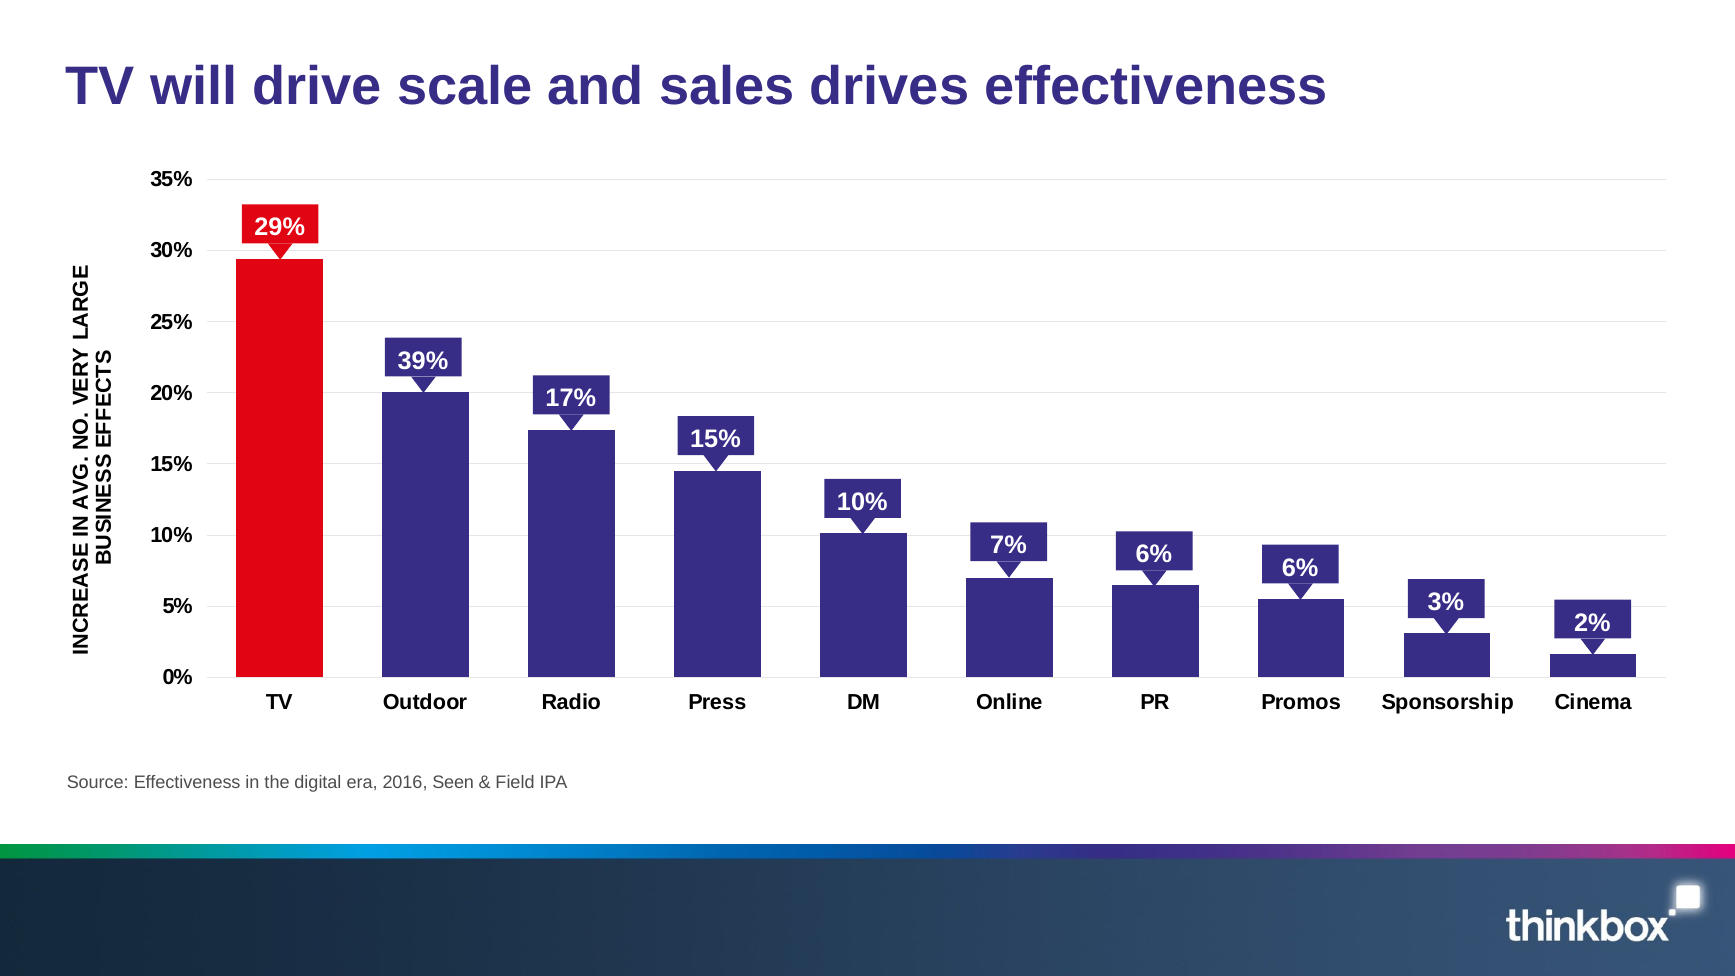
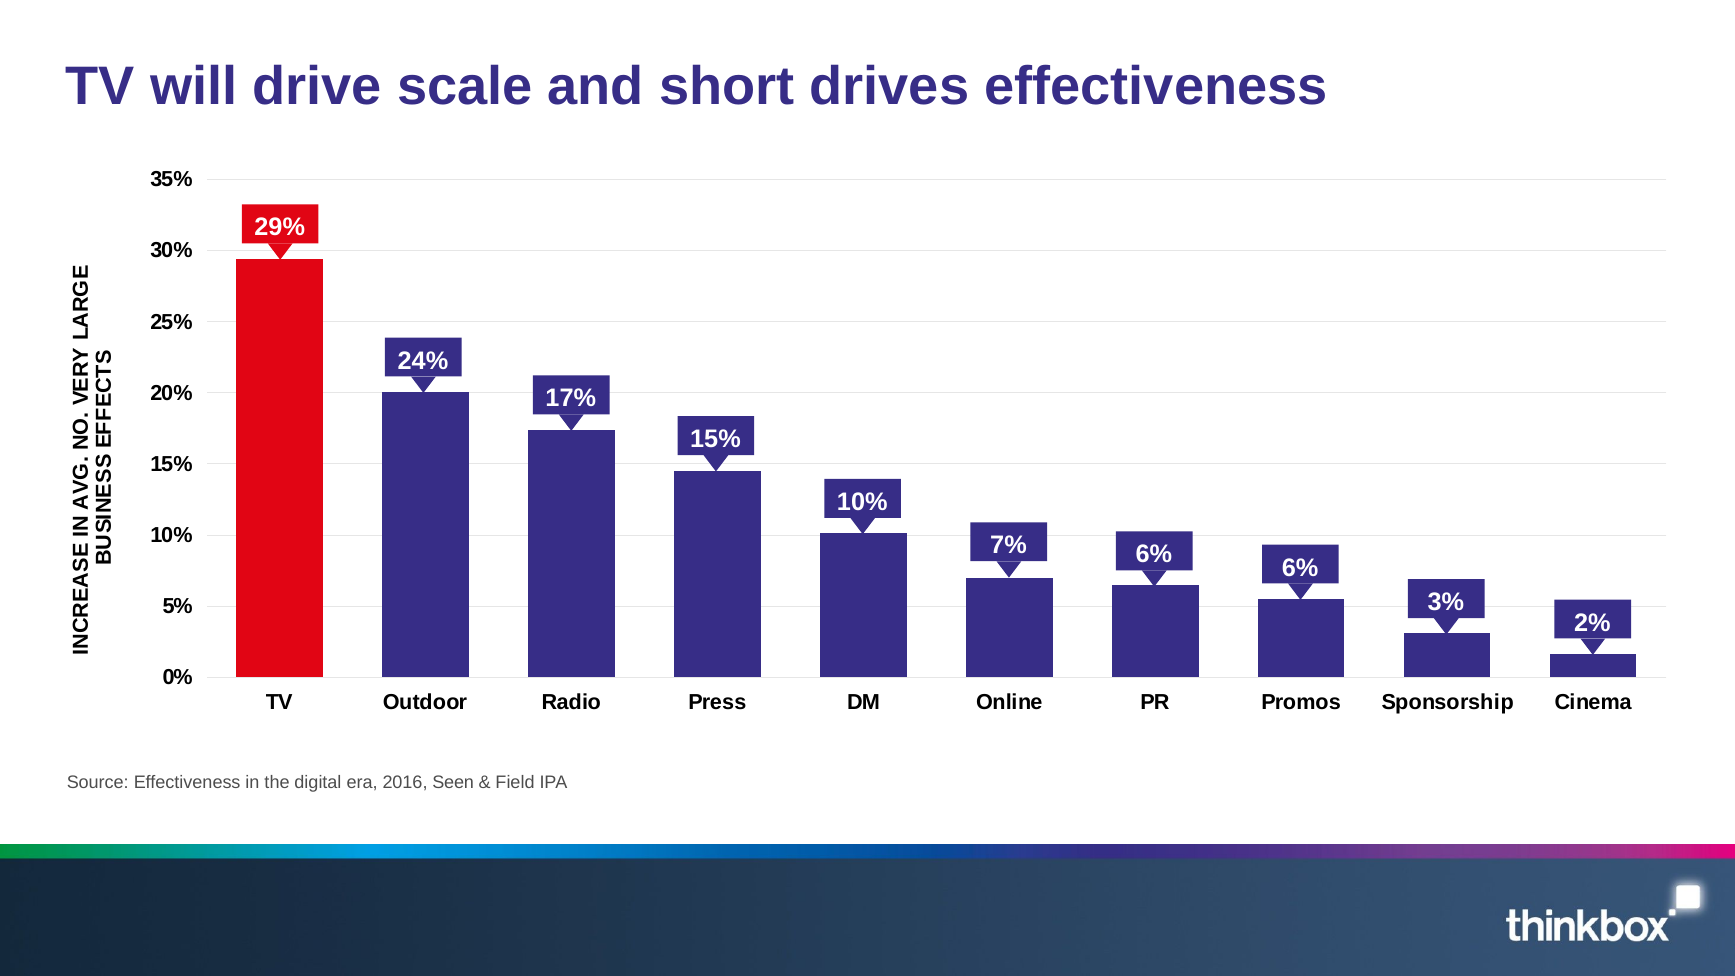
sales: sales -> short (727, 87)
39%: 39% -> 24% (423, 361)
